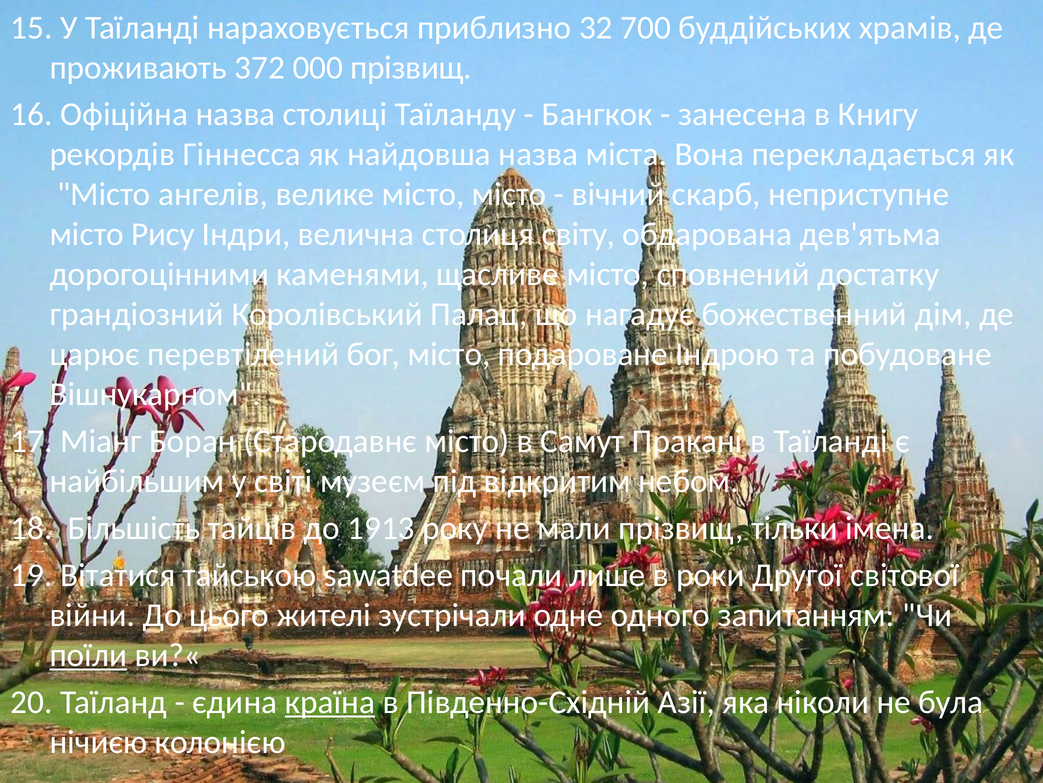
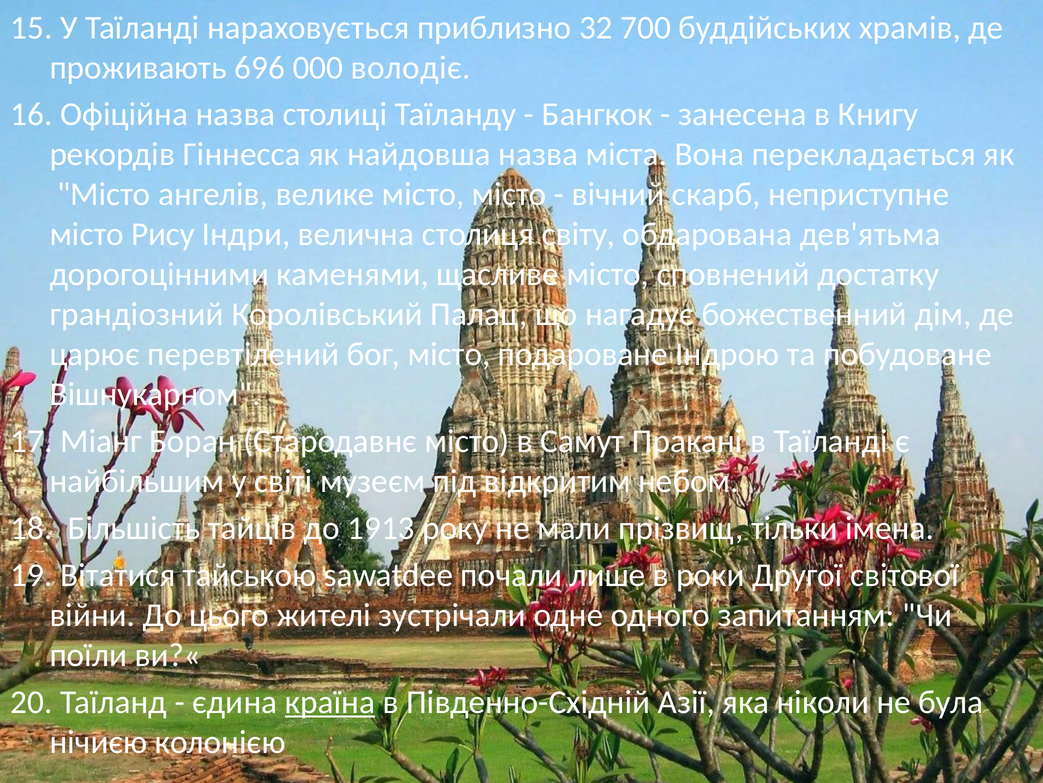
372: 372 -> 696 (260, 67)
000 прізвищ: прізвищ -> володіє (411, 67)
поїли underline: present -> none (88, 655)
